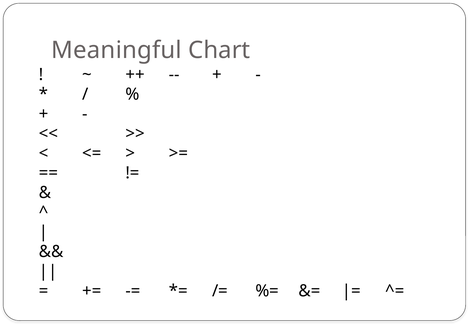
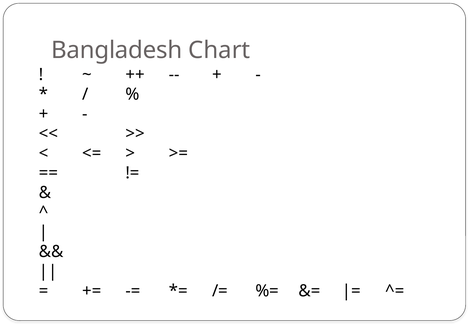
Meaningful: Meaningful -> Bangladesh (117, 50)
